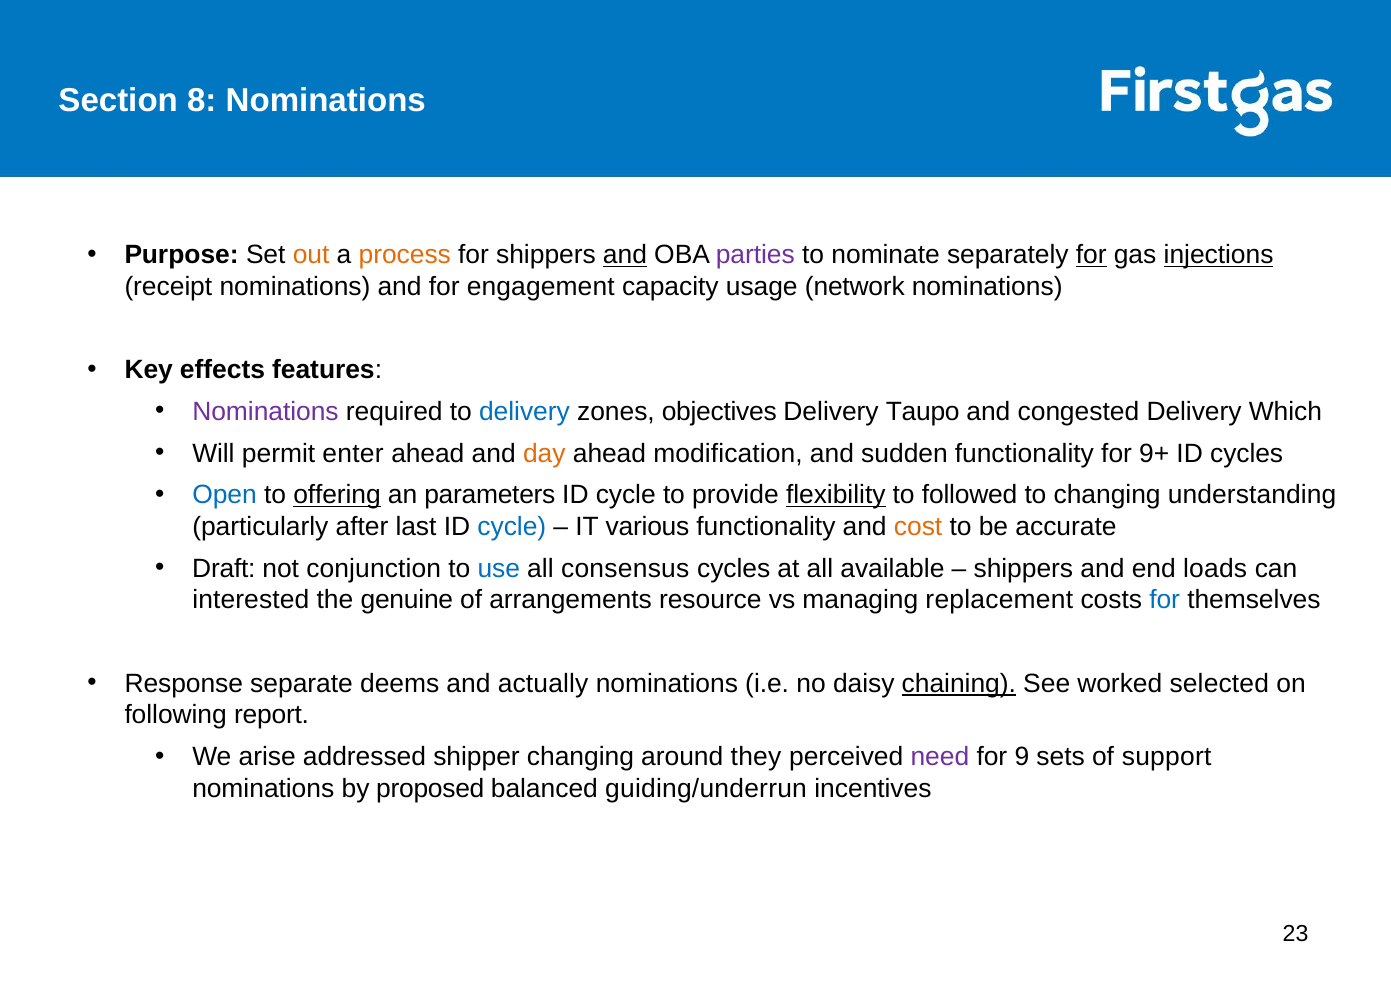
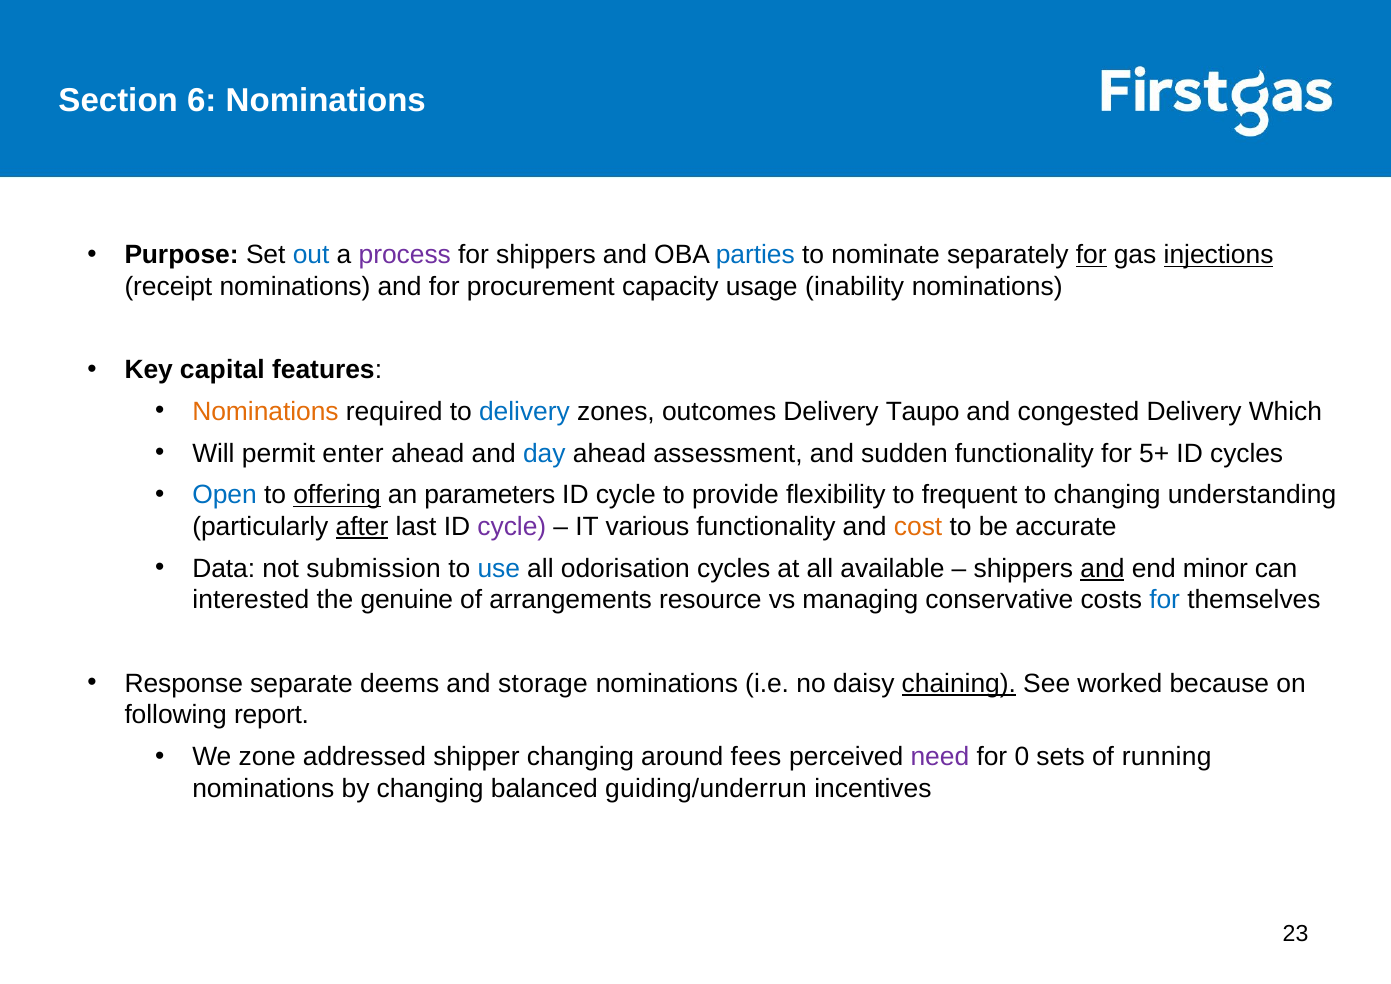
8: 8 -> 6 (202, 101)
out colour: orange -> blue (311, 255)
process colour: orange -> purple (405, 255)
and underline: present -> none (625, 255)
parties colour: purple -> blue (755, 255)
engagement: engagement -> procurement (541, 287)
network: network -> inability (855, 287)
effects: effects -> capital (222, 370)
Nominations colour: purple -> orange (265, 412)
objectives: objectives -> outcomes (719, 412)
day colour: orange -> blue (544, 453)
modification: modification -> assessment (728, 453)
9+: 9+ -> 5+ (1154, 453)
flexibility underline: present -> none (836, 495)
followed: followed -> frequent (970, 495)
after underline: none -> present (362, 527)
cycle colour: blue -> purple (512, 527)
Draft: Draft -> Data (224, 568)
conjunction: conjunction -> submission (374, 568)
consensus: consensus -> odorisation (625, 568)
and underline: none -> present (1102, 568)
loads: loads -> minor (1215, 568)
replacement: replacement -> conservative (999, 600)
actually: actually -> storage (543, 683)
selected: selected -> because (1219, 683)
arise: arise -> zone (267, 757)
they: they -> fees (756, 757)
9: 9 -> 0 (1022, 757)
support: support -> running (1167, 757)
by proposed: proposed -> changing (430, 788)
